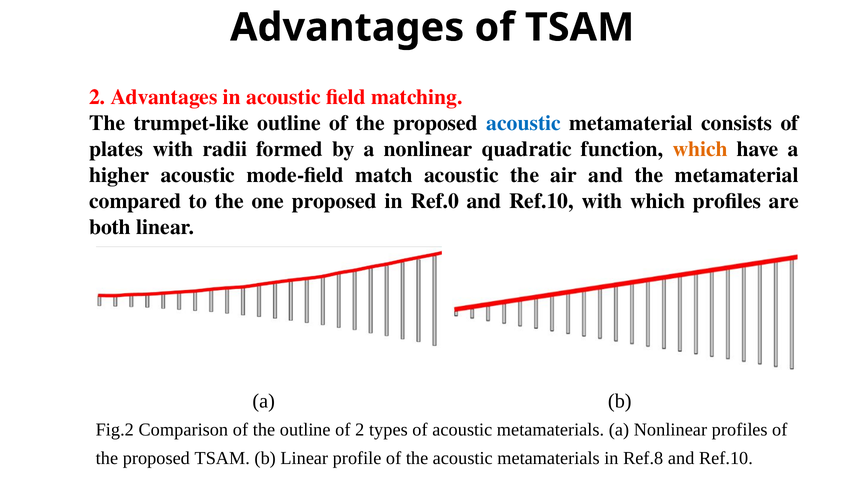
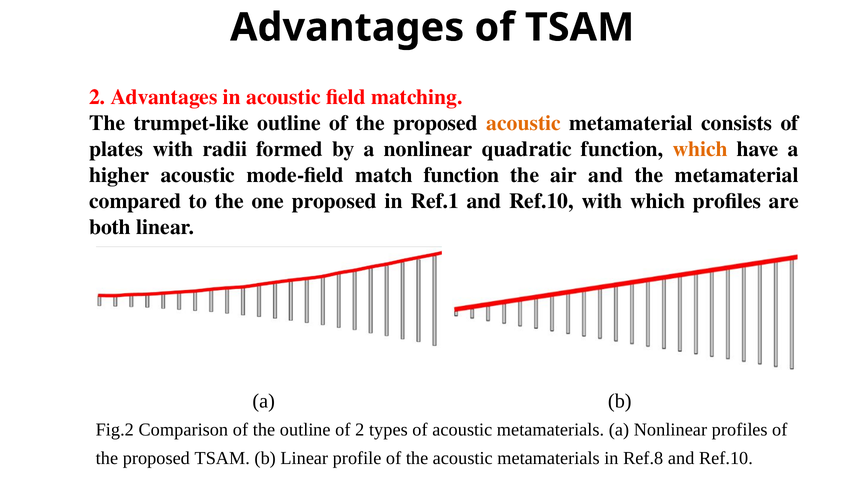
acoustic colour: blue -> orange (524, 123)
match acoustic: acoustic -> function (462, 175)
Ref.0: Ref.0 -> Ref.1 (435, 201)
